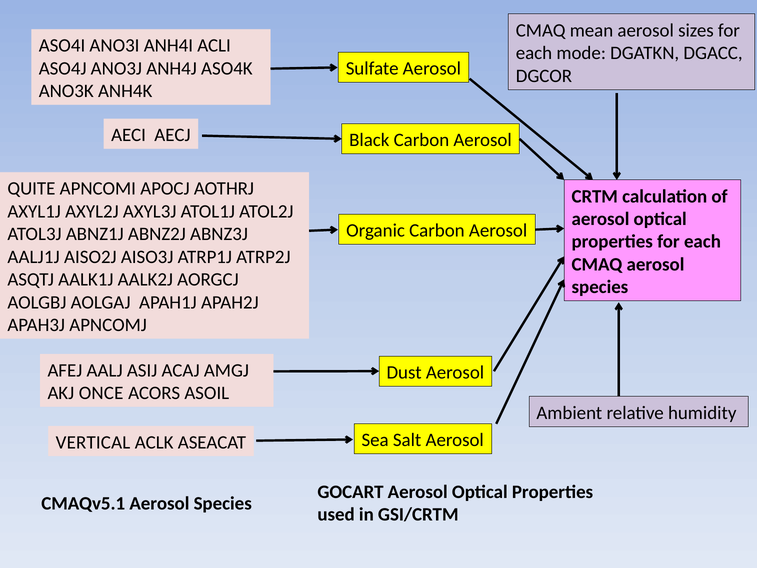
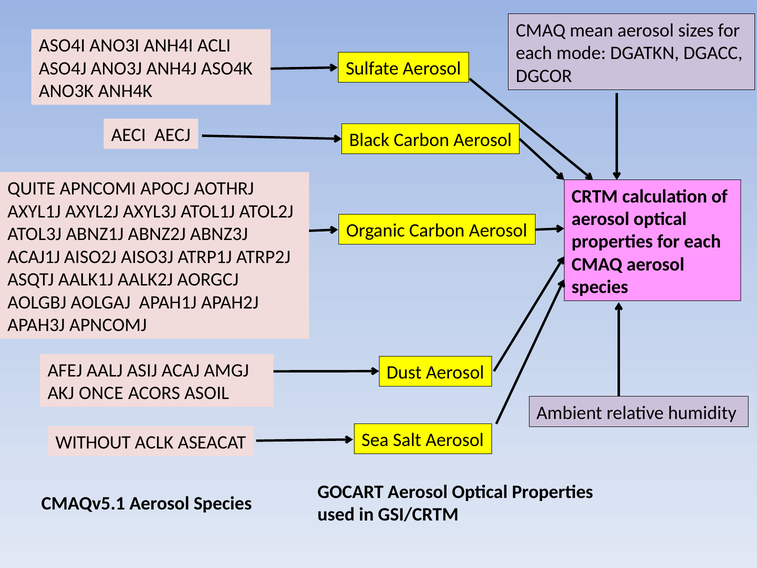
AALJ1J: AALJ1J -> ACAJ1J (34, 257)
VERTICAL: VERTICAL -> WITHOUT (93, 442)
